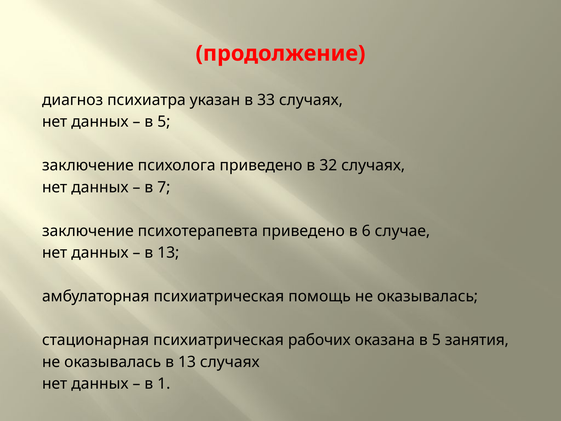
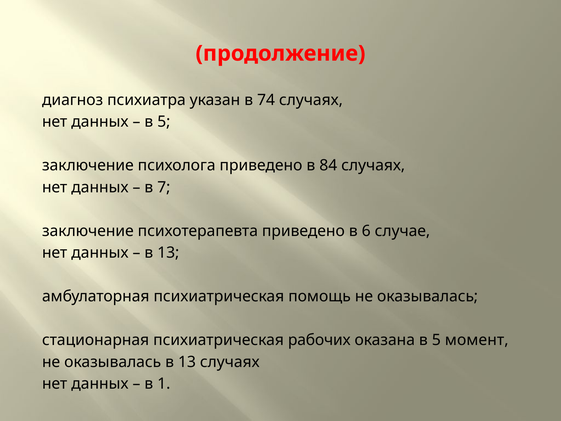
33: 33 -> 74 (266, 100)
32: 32 -> 84 (328, 165)
занятия: занятия -> момент (477, 340)
